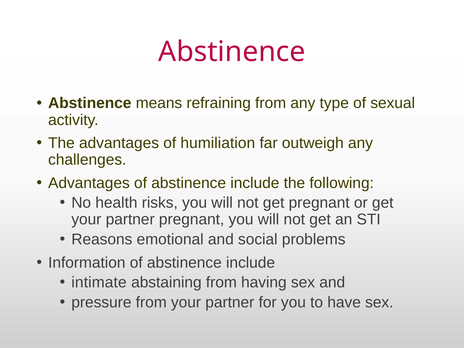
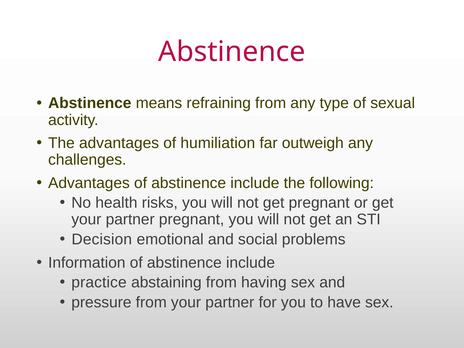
Reasons: Reasons -> Decision (102, 239)
intimate: intimate -> practice (99, 282)
